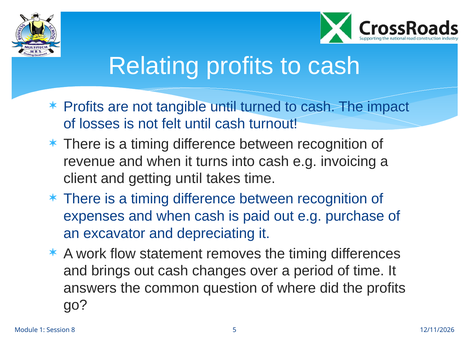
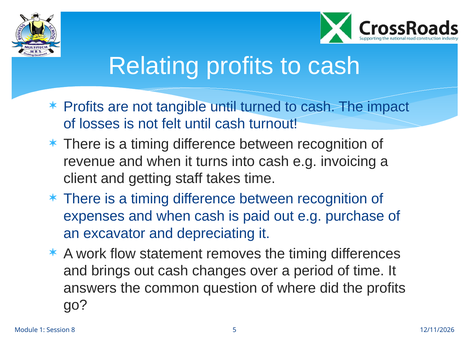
getting until: until -> staff (189, 178)
